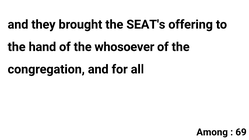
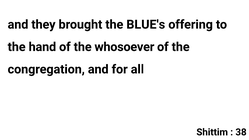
SEAT's: SEAT's -> BLUE's (146, 25)
Among: Among -> Shittim (212, 132)
69: 69 -> 38 (241, 132)
